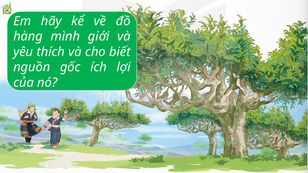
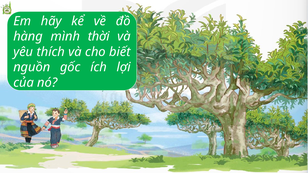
giới: giới -> thời (99, 37)
